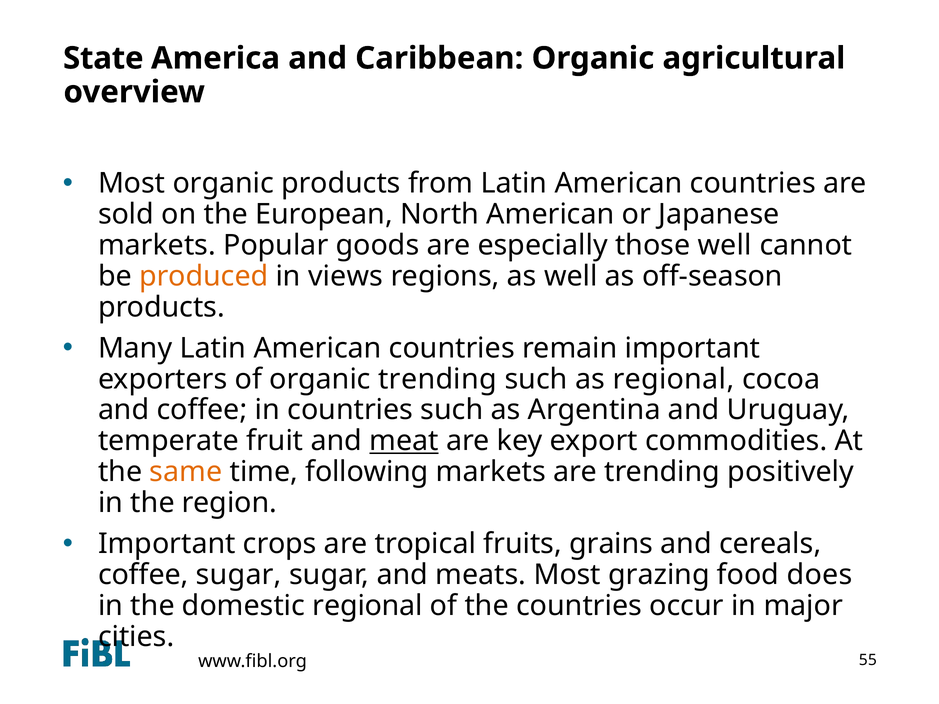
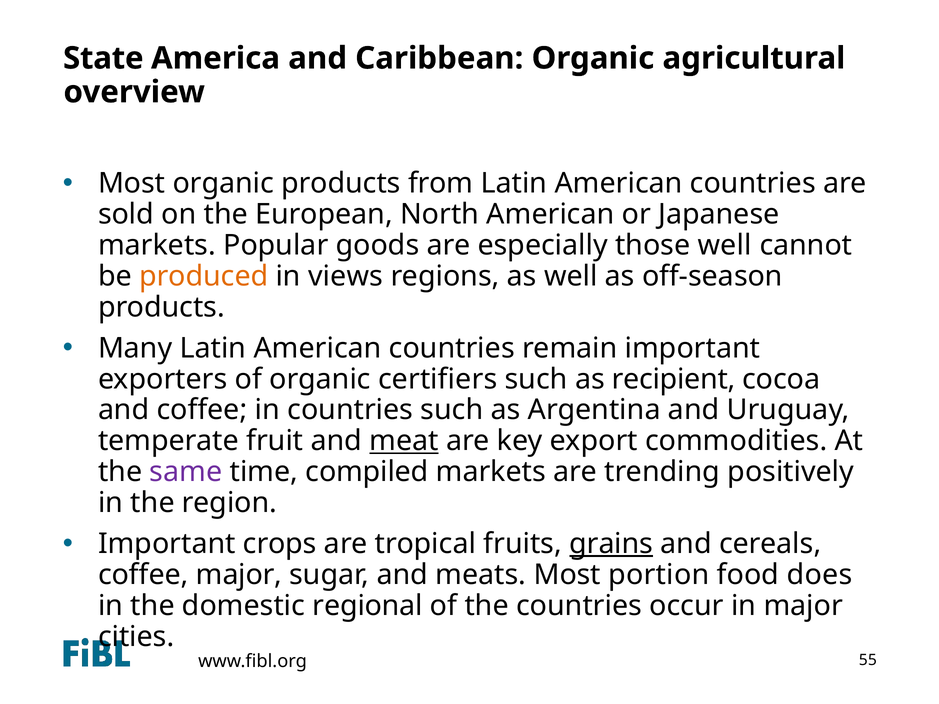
organic trending: trending -> certifiers (438, 379)
as regional: regional -> recipient (674, 379)
same colour: orange -> purple (186, 472)
following: following -> compiled (367, 472)
grains underline: none -> present (611, 544)
coffee sugar: sugar -> major (239, 575)
grazing: grazing -> portion (659, 575)
